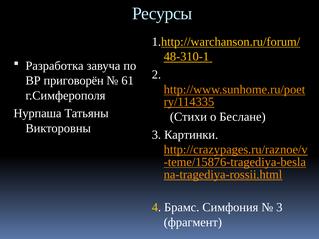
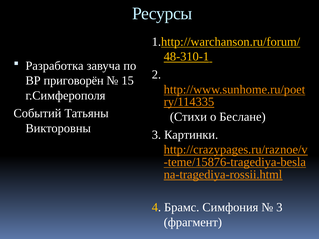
61: 61 -> 15 (128, 81)
Нурпаша: Нурпаша -> Событий (37, 114)
